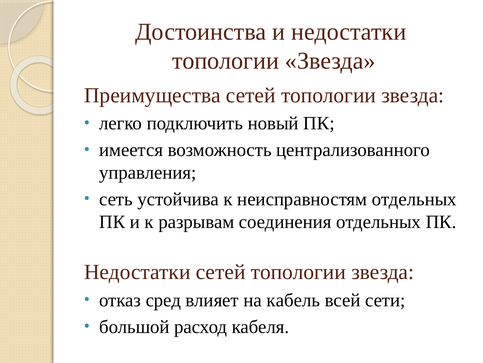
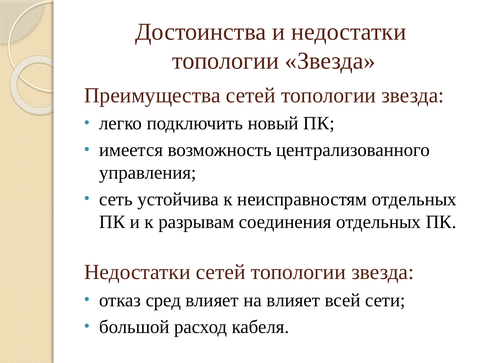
на кабель: кабель -> влияет (293, 300)
